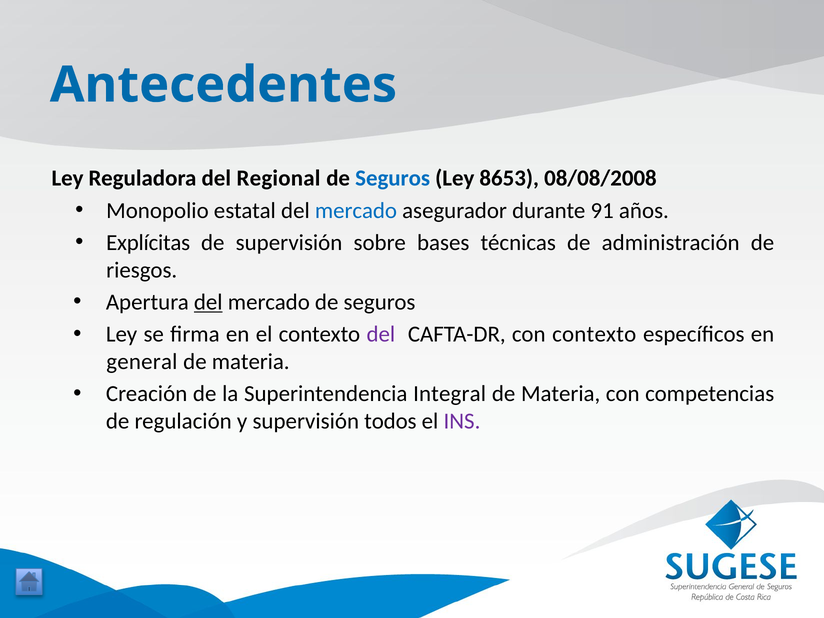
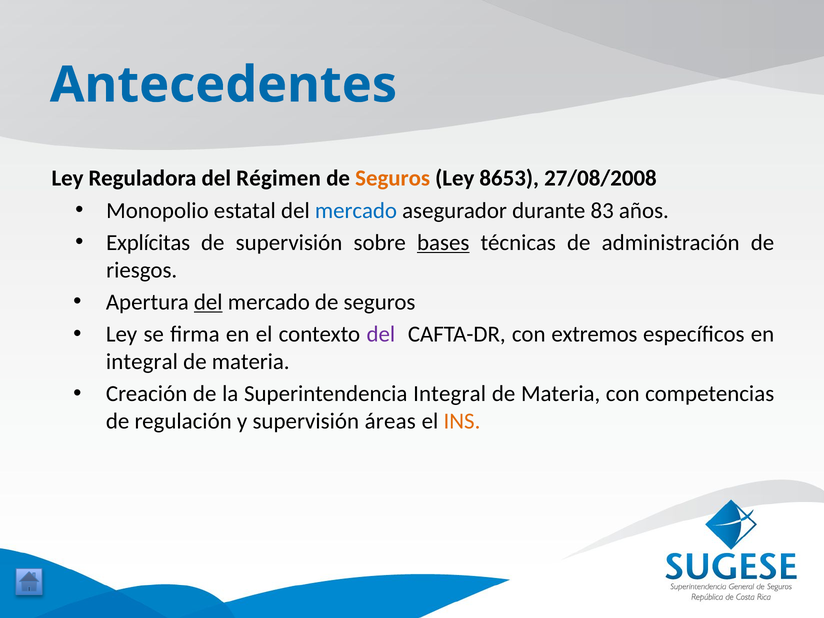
Regional: Regional -> Régimen (279, 178)
Seguros colour: blue -> orange (393, 178)
08/08/2008: 08/08/2008 -> 27/08/2008 (600, 178)
91: 91 -> 83 (602, 211)
bases underline: none -> present (443, 243)
con contexto: contexto -> extremos (594, 334)
general: general -> integral (142, 362)
todos: todos -> áreas (390, 421)
INS colour: purple -> orange (462, 421)
